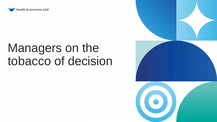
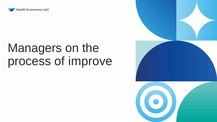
tobacco: tobacco -> process (29, 61)
decision: decision -> improve (90, 61)
